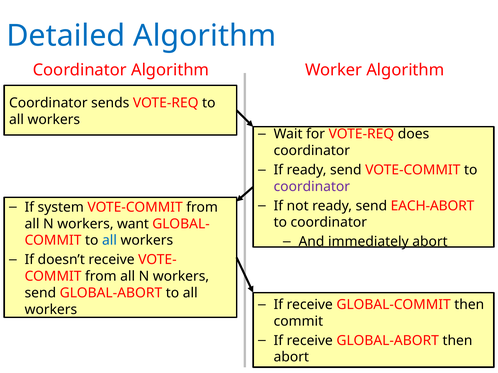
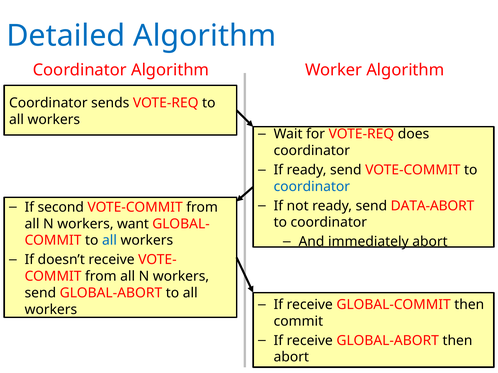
coordinator colour: purple -> blue (312, 187)
EACH-ABORT: EACH-ABORT -> DATA-ABORT (432, 206)
system: system -> second (61, 207)
